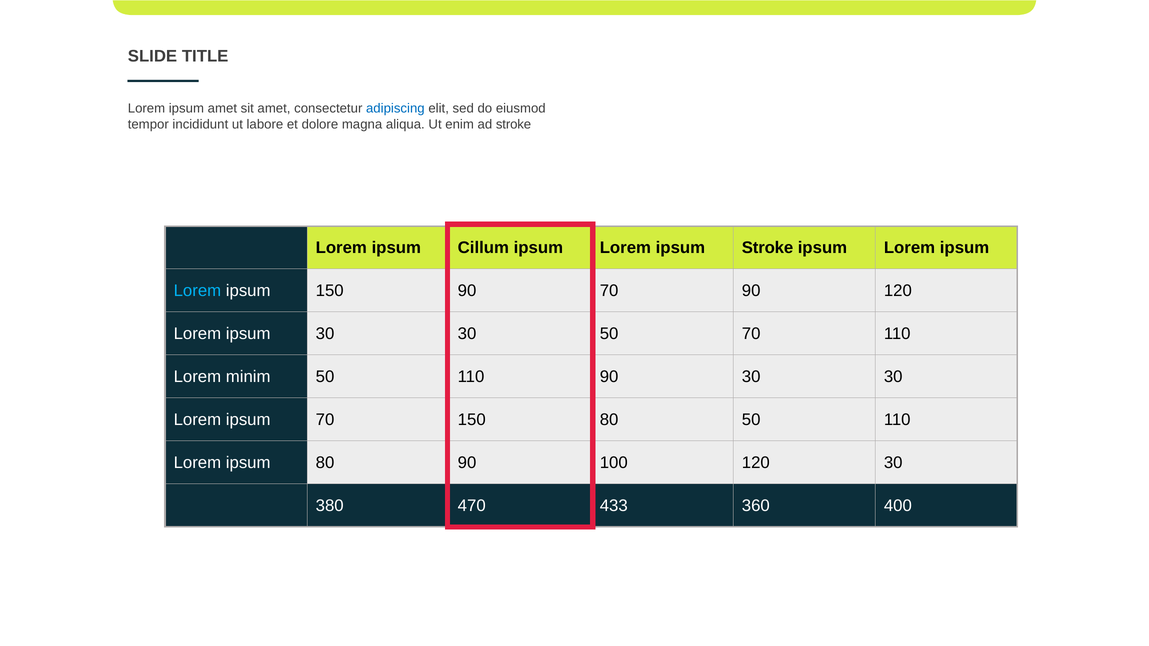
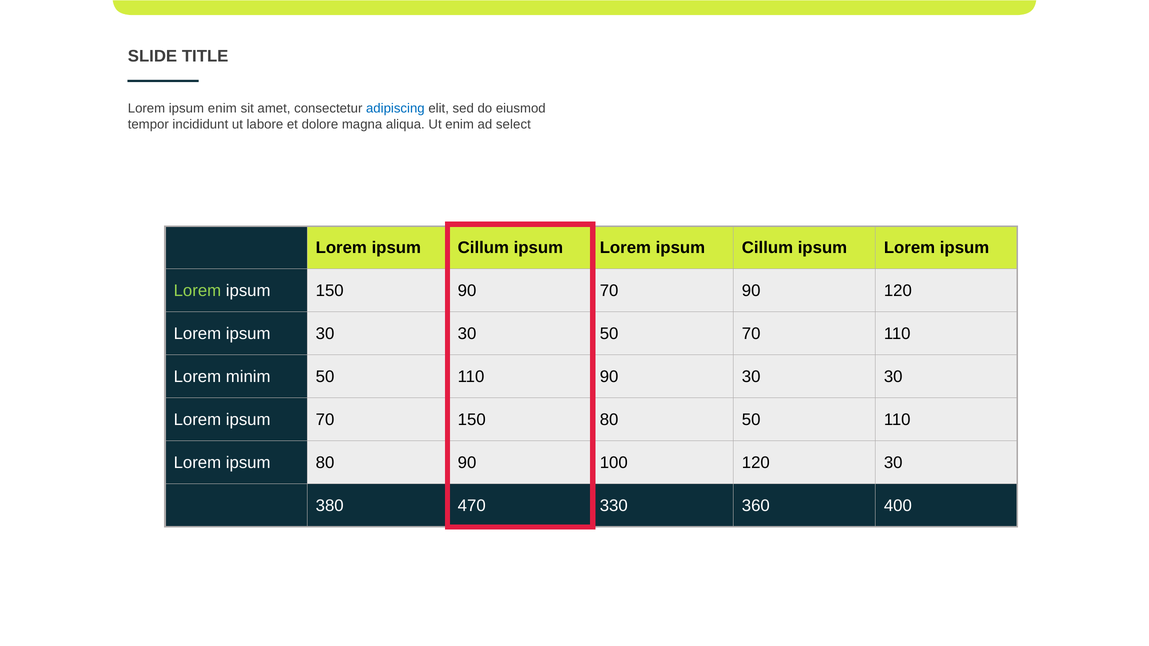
ipsum amet: amet -> enim (222, 109)
ad stroke: stroke -> select (513, 124)
ipsum Lorem ipsum Stroke: Stroke -> Cillum (767, 248)
Lorem colour: light blue -> light green (197, 291)
433: 433 -> 330 (614, 506)
